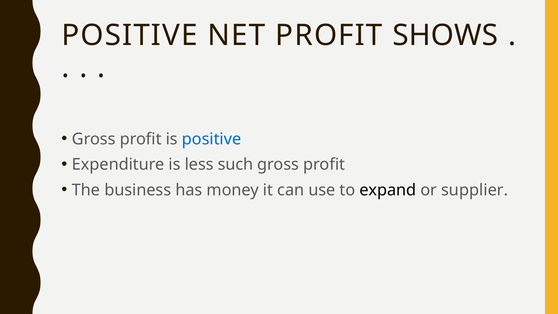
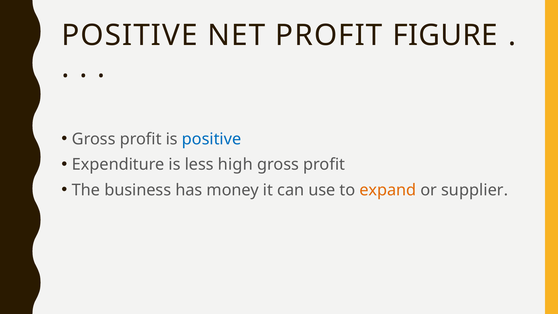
SHOWS: SHOWS -> FIGURE (445, 35)
such: such -> high (235, 165)
expand colour: black -> orange (388, 190)
